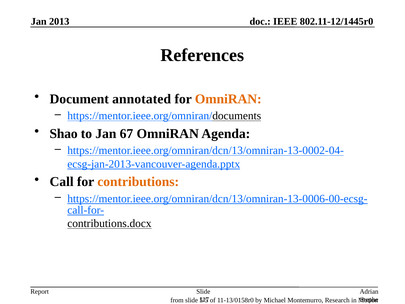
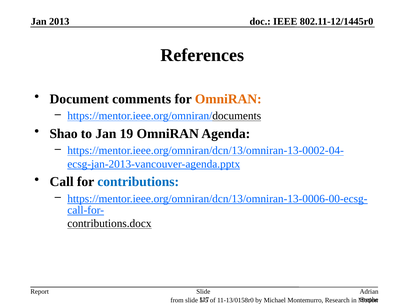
annotated: annotated -> comments (142, 99)
67: 67 -> 19 (126, 133)
contributions colour: orange -> blue (138, 182)
